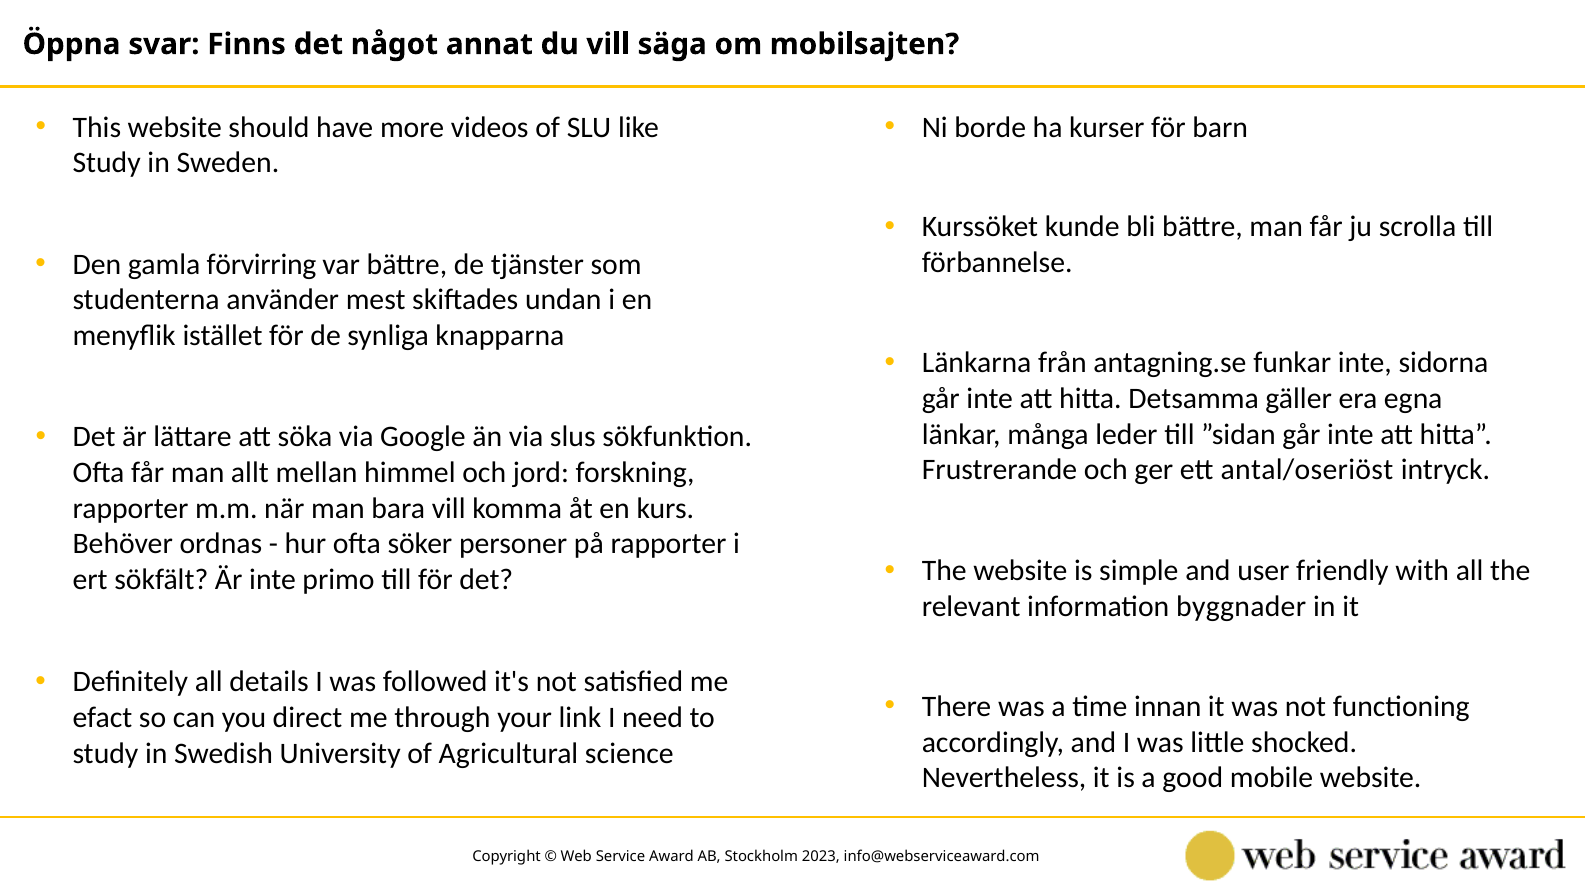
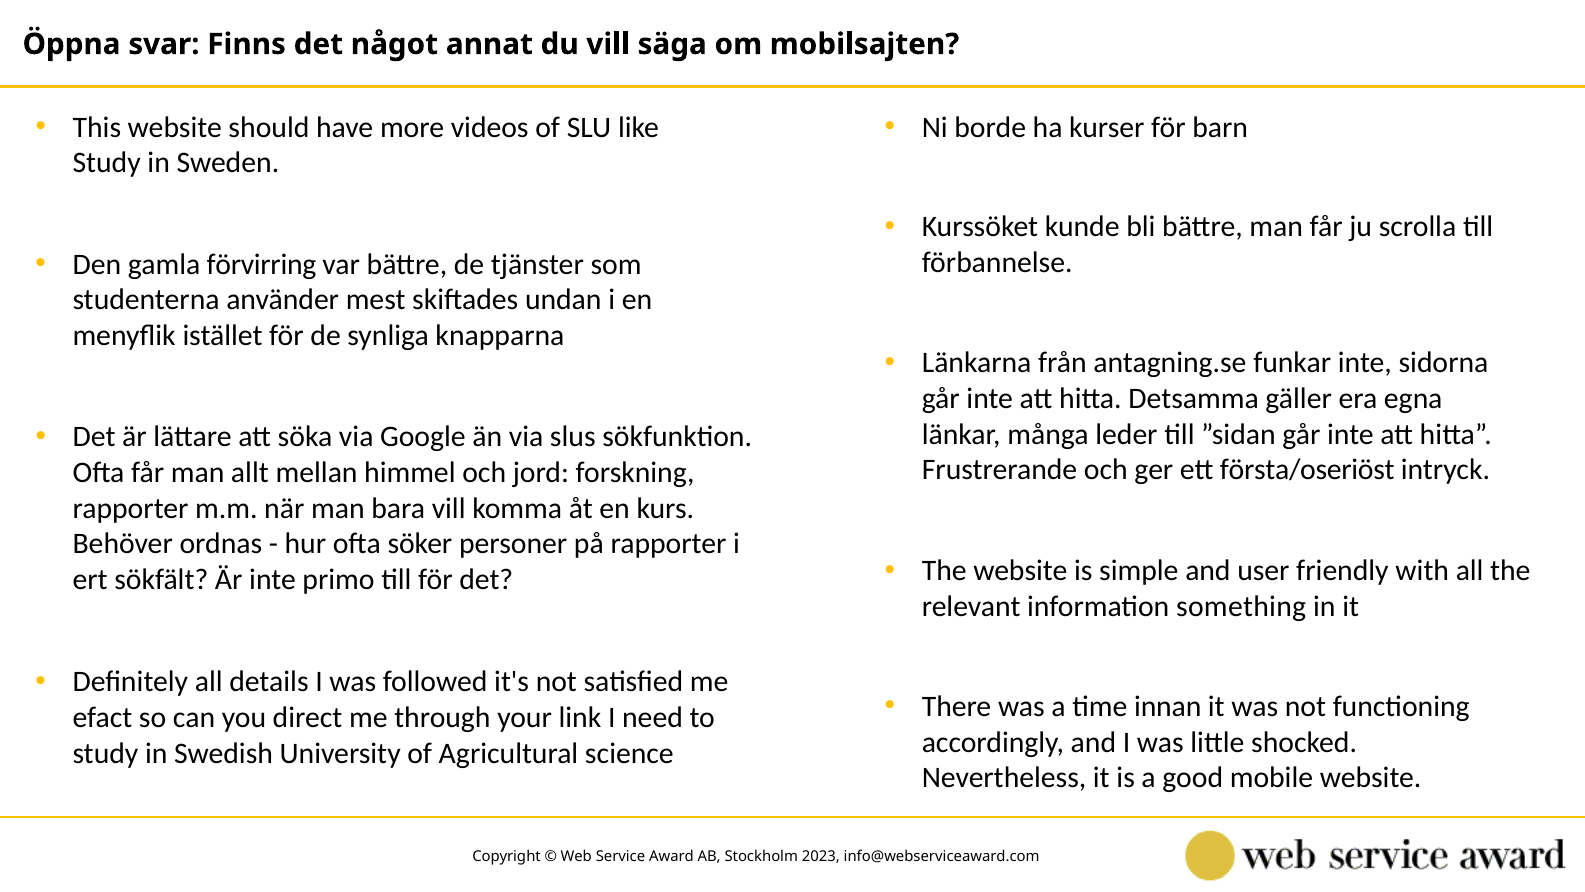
antal/oseriöst: antal/oseriöst -> första/oseriöst (1307, 470)
byggnader: byggnader -> something (1241, 606)
